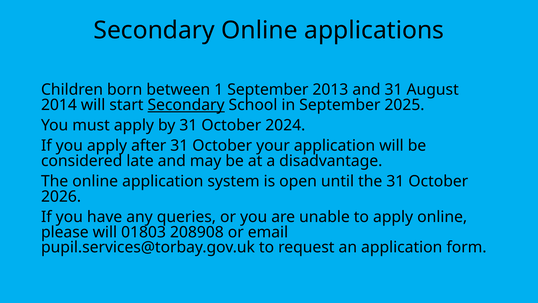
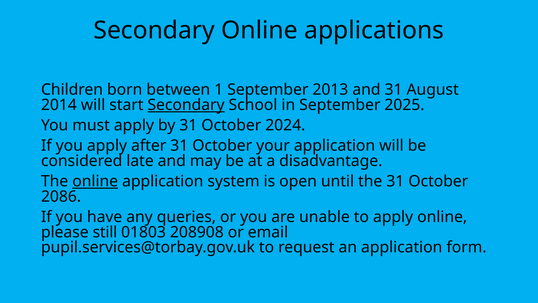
online underline: none -> present (95, 181)
2026: 2026 -> 2086 (61, 196)
please will: will -> still (105, 232)
